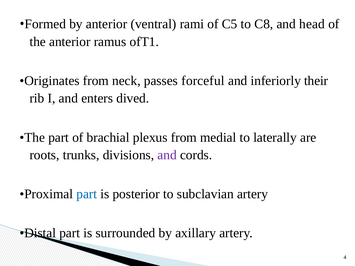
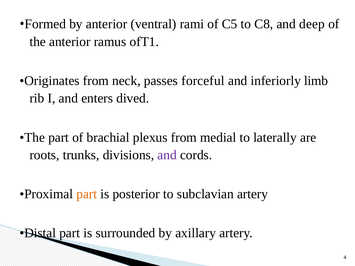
head: head -> deep (312, 24)
their: their -> limb (316, 81)
part colour: blue -> orange (87, 194)
